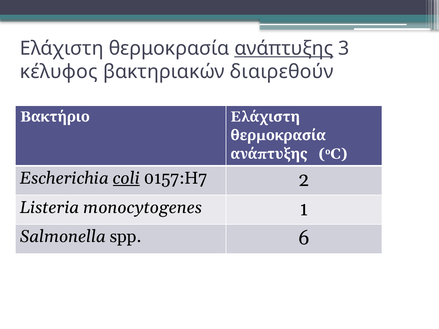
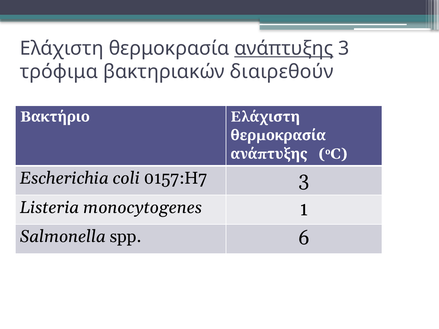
κέλυφος: κέλυφος -> τρόφιμα (59, 72)
coli underline: present -> none (126, 178)
0157:Η7 2: 2 -> 3 (304, 180)
